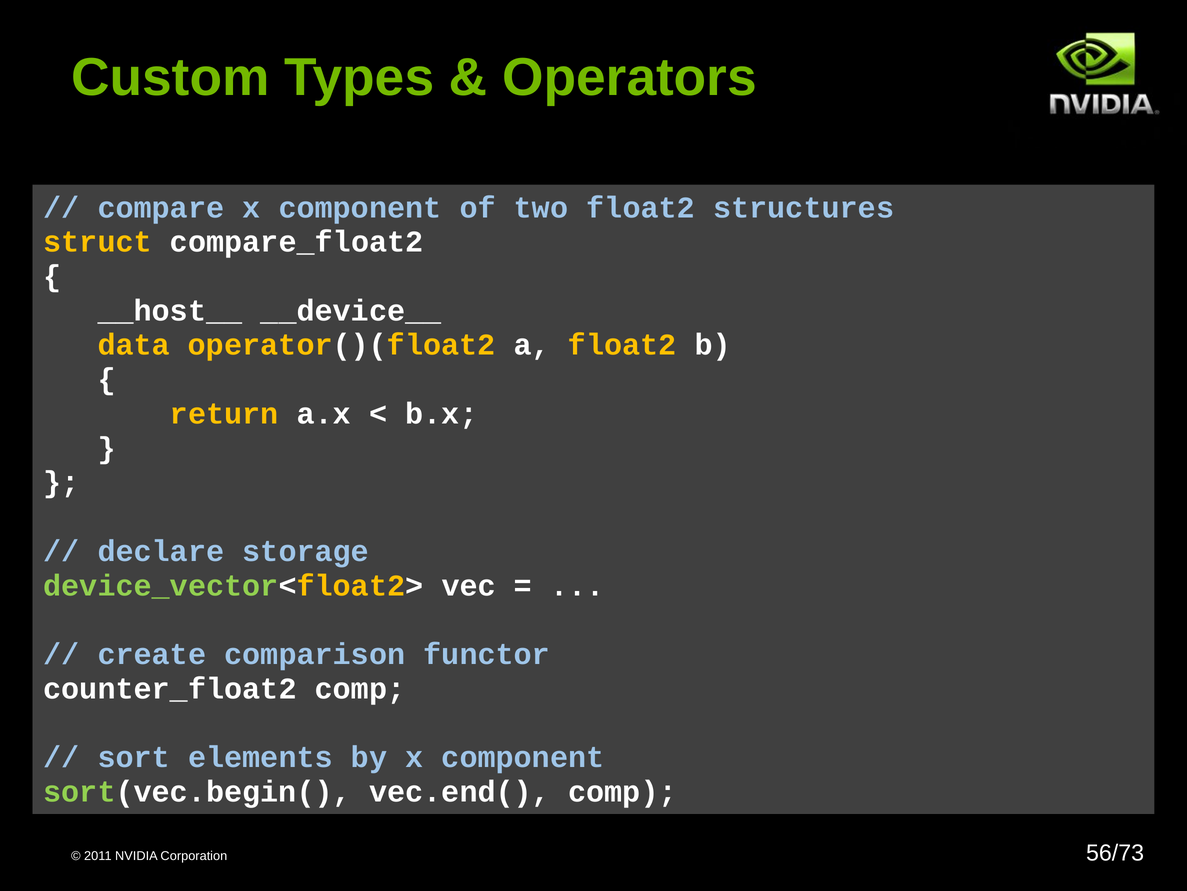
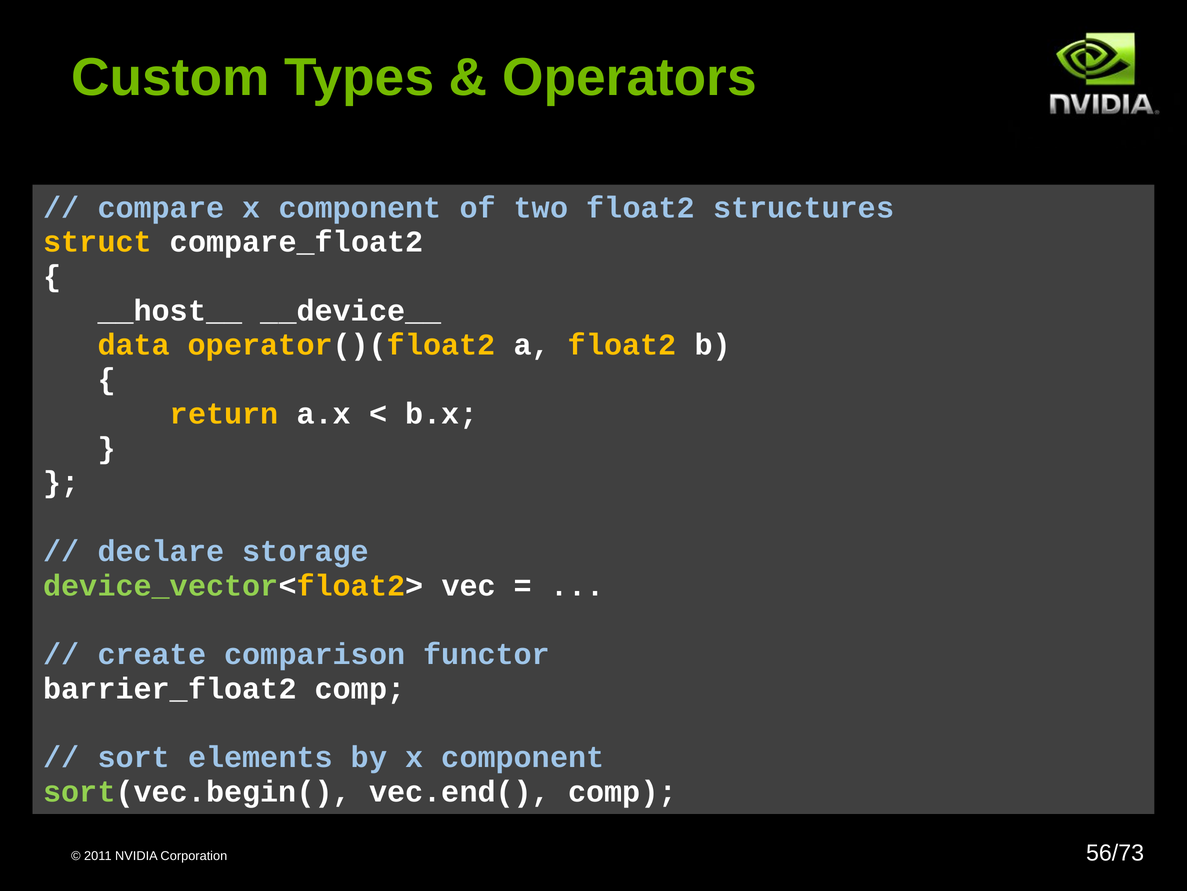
counter_float2: counter_float2 -> barrier_float2 (170, 688)
